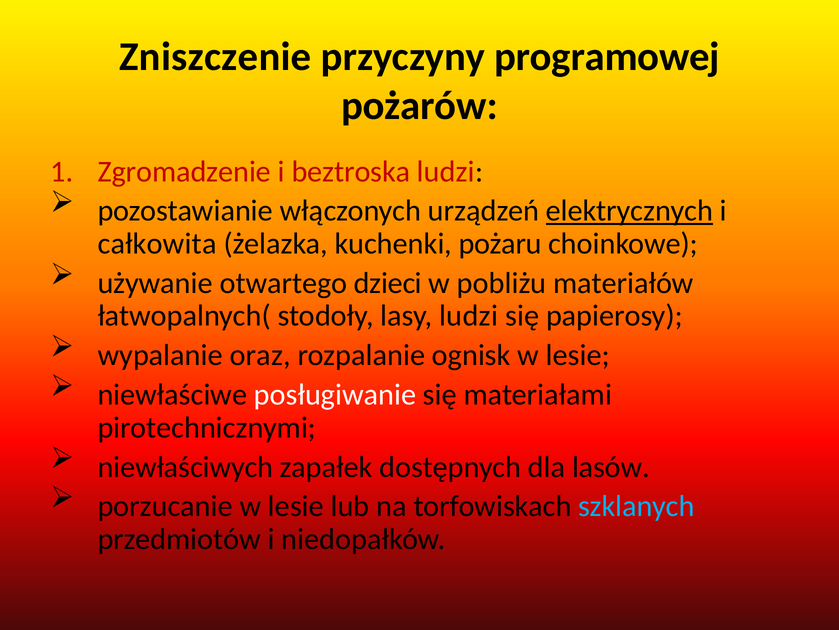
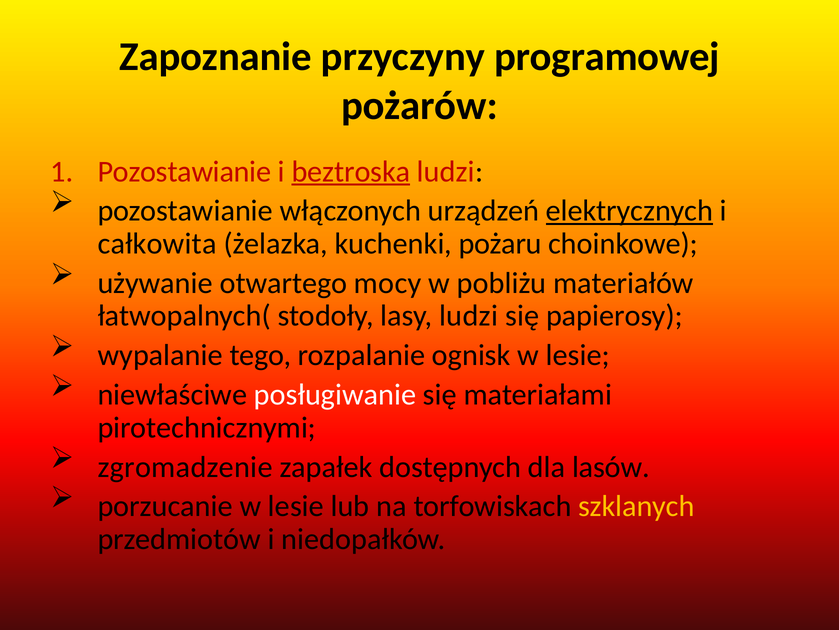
Zniszczenie: Zniszczenie -> Zapoznanie (215, 57)
Zgromadzenie: Zgromadzenie -> Pozostawianie (184, 171)
beztroska underline: none -> present (351, 171)
dzieci: dzieci -> mocy (388, 283)
oraz: oraz -> tego (260, 355)
niewłaściwych: niewłaściwych -> zgromadzenie (185, 466)
szklanych colour: light blue -> yellow (636, 506)
